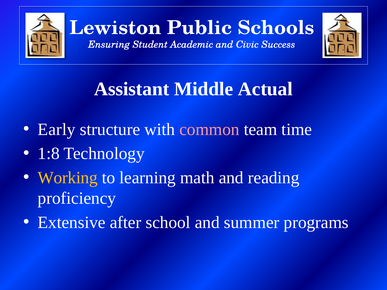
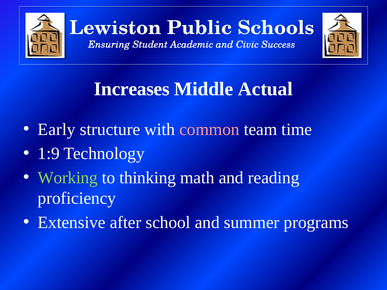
Assistant: Assistant -> Increases (132, 89)
1:8: 1:8 -> 1:9 (49, 154)
Working colour: yellow -> light green (68, 178)
learning: learning -> thinking (148, 178)
